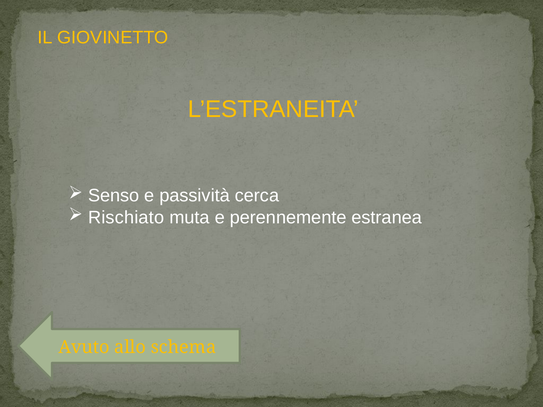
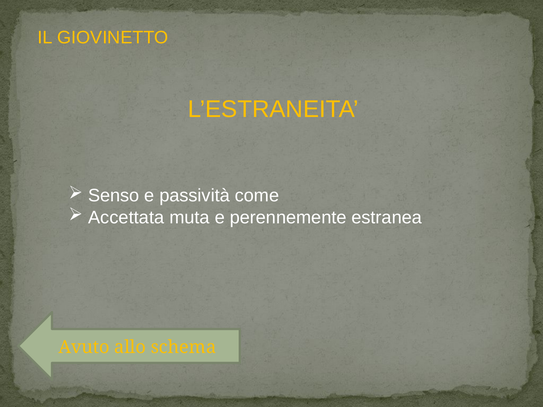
cerca: cerca -> come (257, 196)
Rischiato: Rischiato -> Accettata (126, 218)
